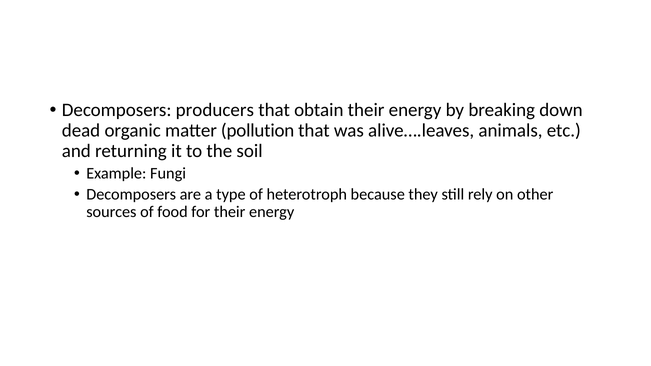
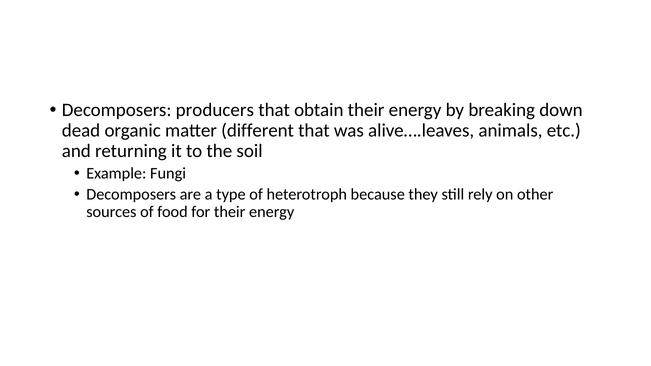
pollution: pollution -> different (258, 131)
